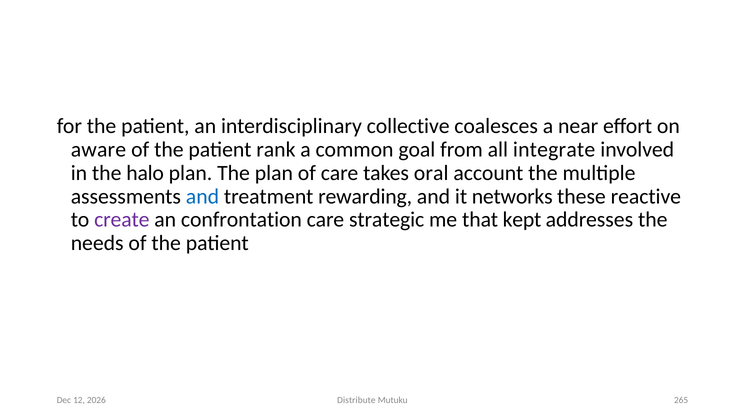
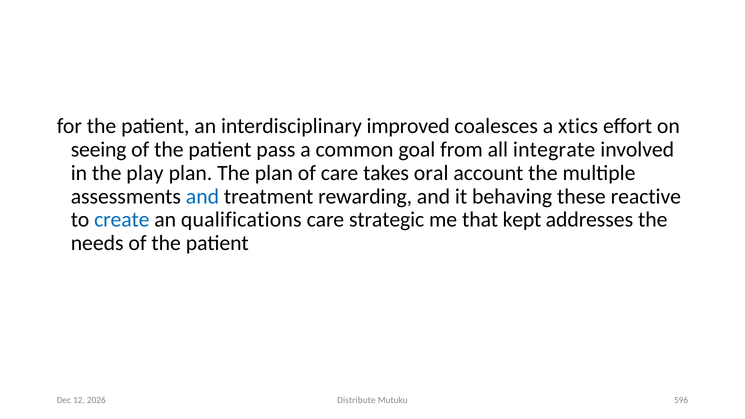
collective: collective -> improved (408, 126)
near: near -> xtics (578, 126)
aware: aware -> seeing (99, 149)
rank: rank -> pass (276, 149)
halo: halo -> play (145, 173)
networks: networks -> behaving (512, 196)
create colour: purple -> blue (122, 220)
confrontation: confrontation -> qualifications (241, 220)
265: 265 -> 596 (681, 400)
